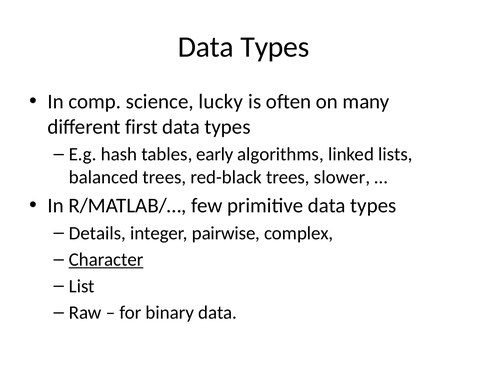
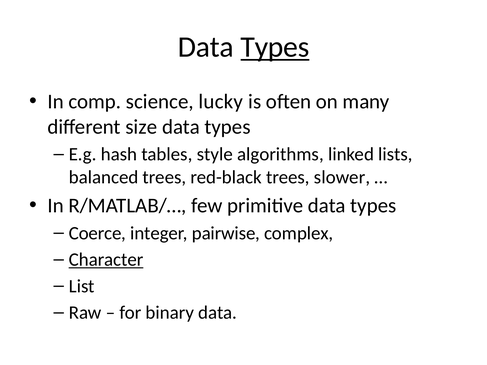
Types underline: none -> present (275, 47)
first: first -> size (141, 127)
early: early -> style (215, 154)
Details: Details -> Coerce (97, 233)
